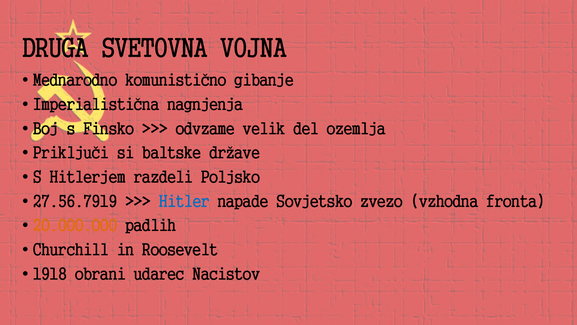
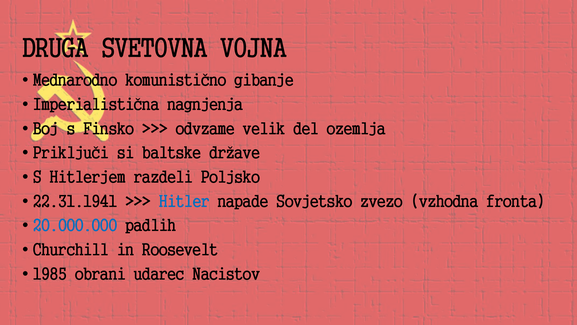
27.56.7919: 27.56.7919 -> 22.31.1941 (75, 201)
20.000.000 colour: orange -> blue (75, 225)
1918: 1918 -> 1985 (50, 274)
